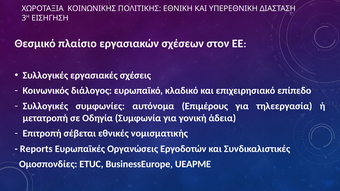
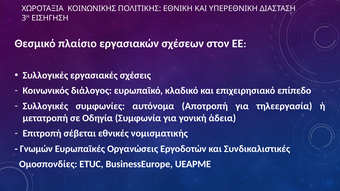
Επιμέρους: Επιμέρους -> Αποτροπή (205, 106)
Reports: Reports -> Γνωμών (36, 149)
